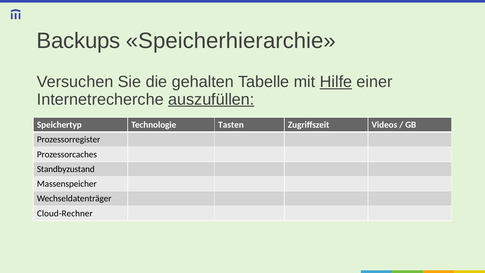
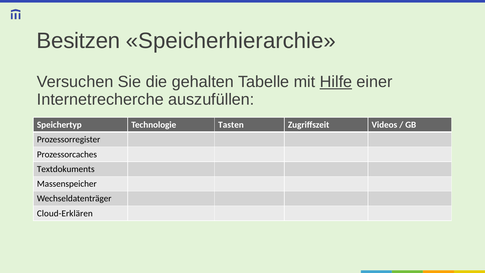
Backups: Backups -> Besitzen (78, 41)
auszufüllen underline: present -> none (211, 99)
Standbyzustand: Standbyzustand -> Textdokuments (66, 169)
Cloud-Rechner: Cloud-Rechner -> Cloud-Erklären (65, 213)
